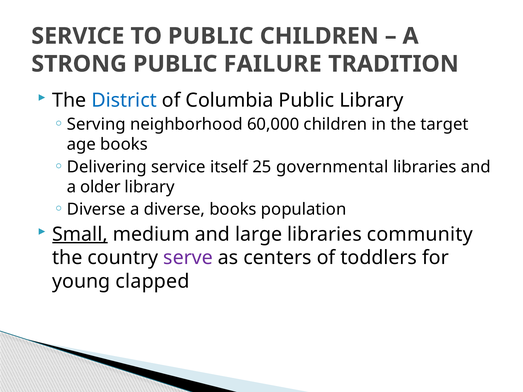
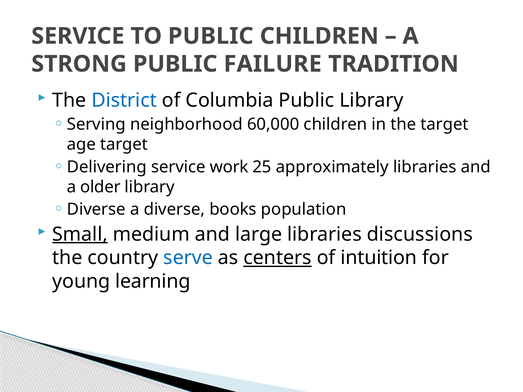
age books: books -> target (124, 145)
itself: itself -> work (229, 167)
governmental: governmental -> approximately (332, 167)
community: community -> discussions (420, 234)
serve colour: purple -> blue (188, 258)
centers underline: none -> present (278, 258)
toddlers: toddlers -> intuition (379, 258)
clapped: clapped -> learning (153, 282)
